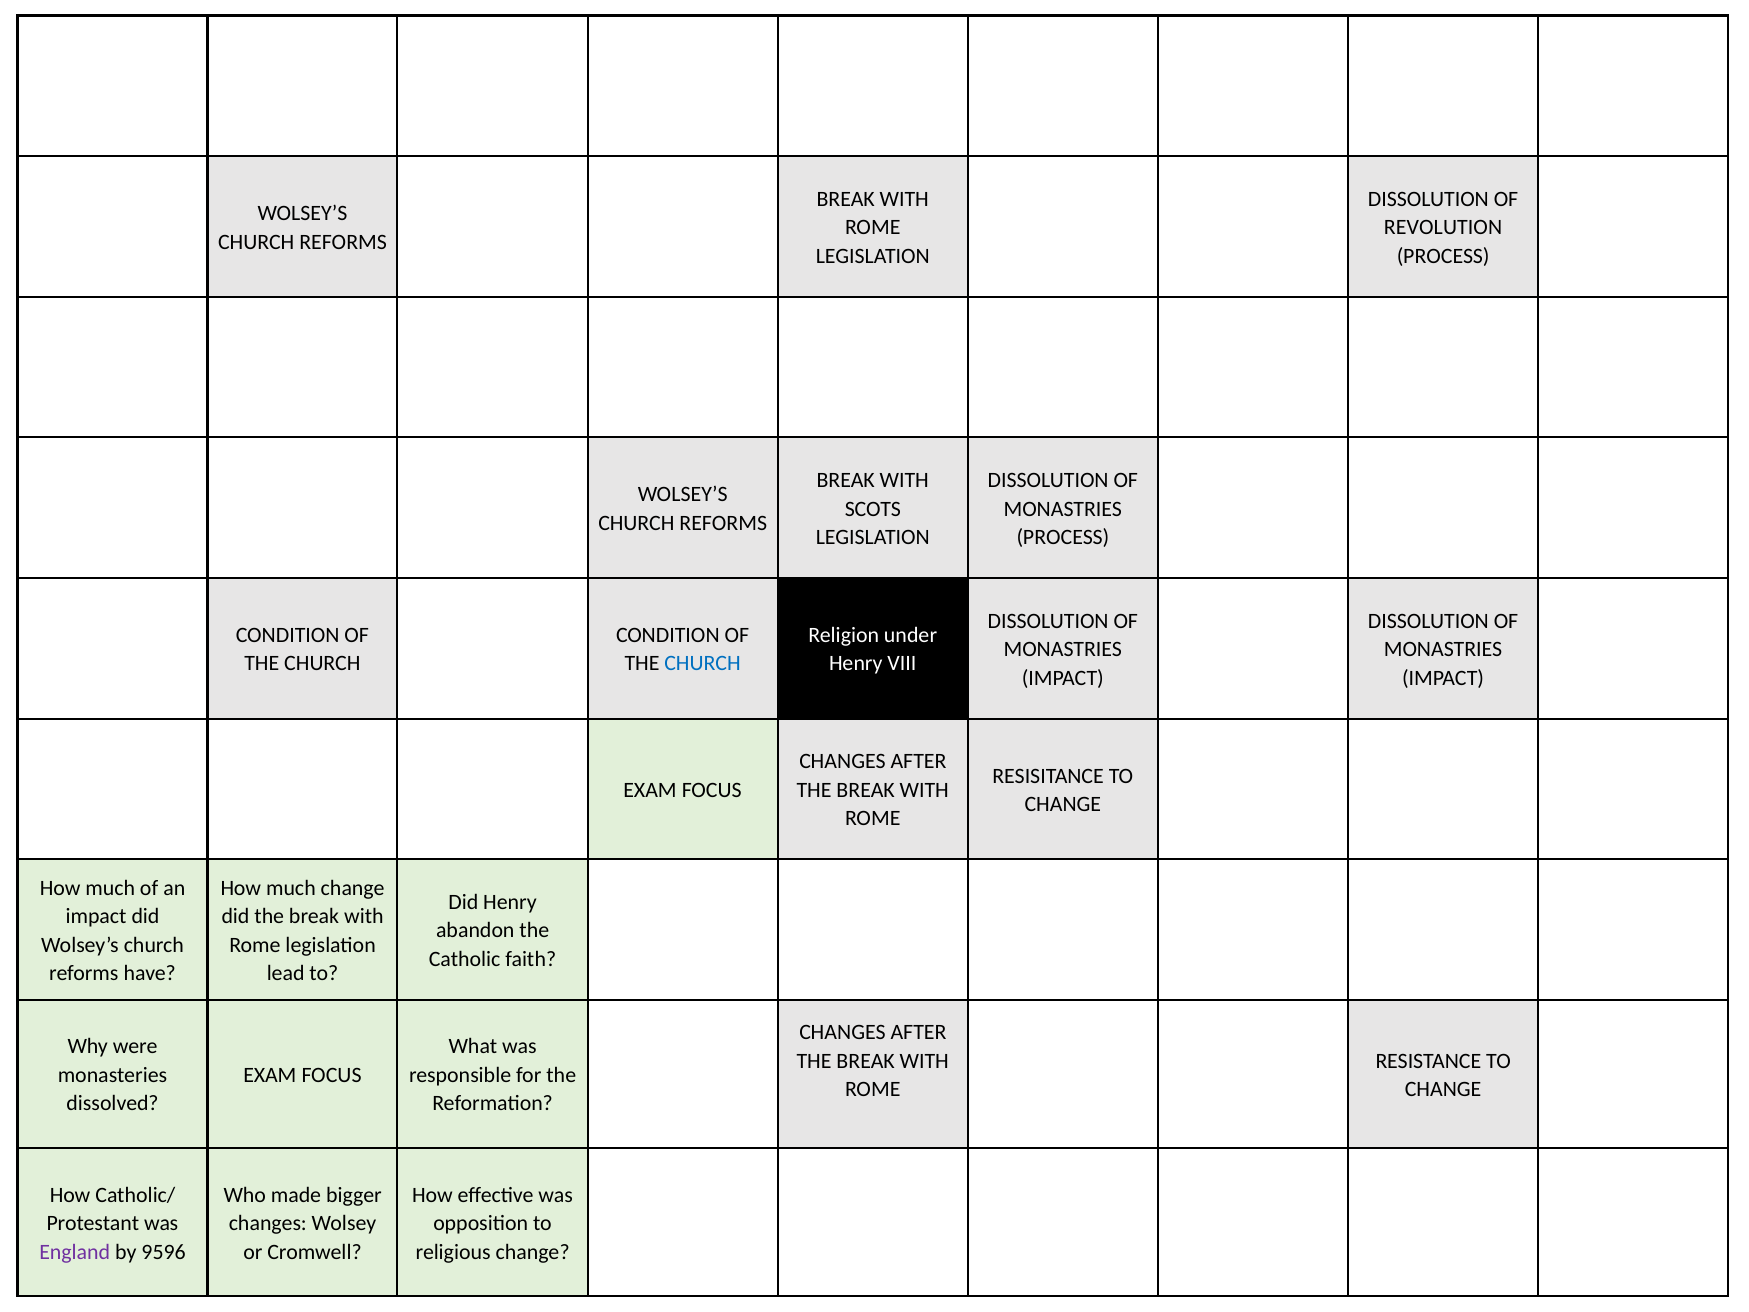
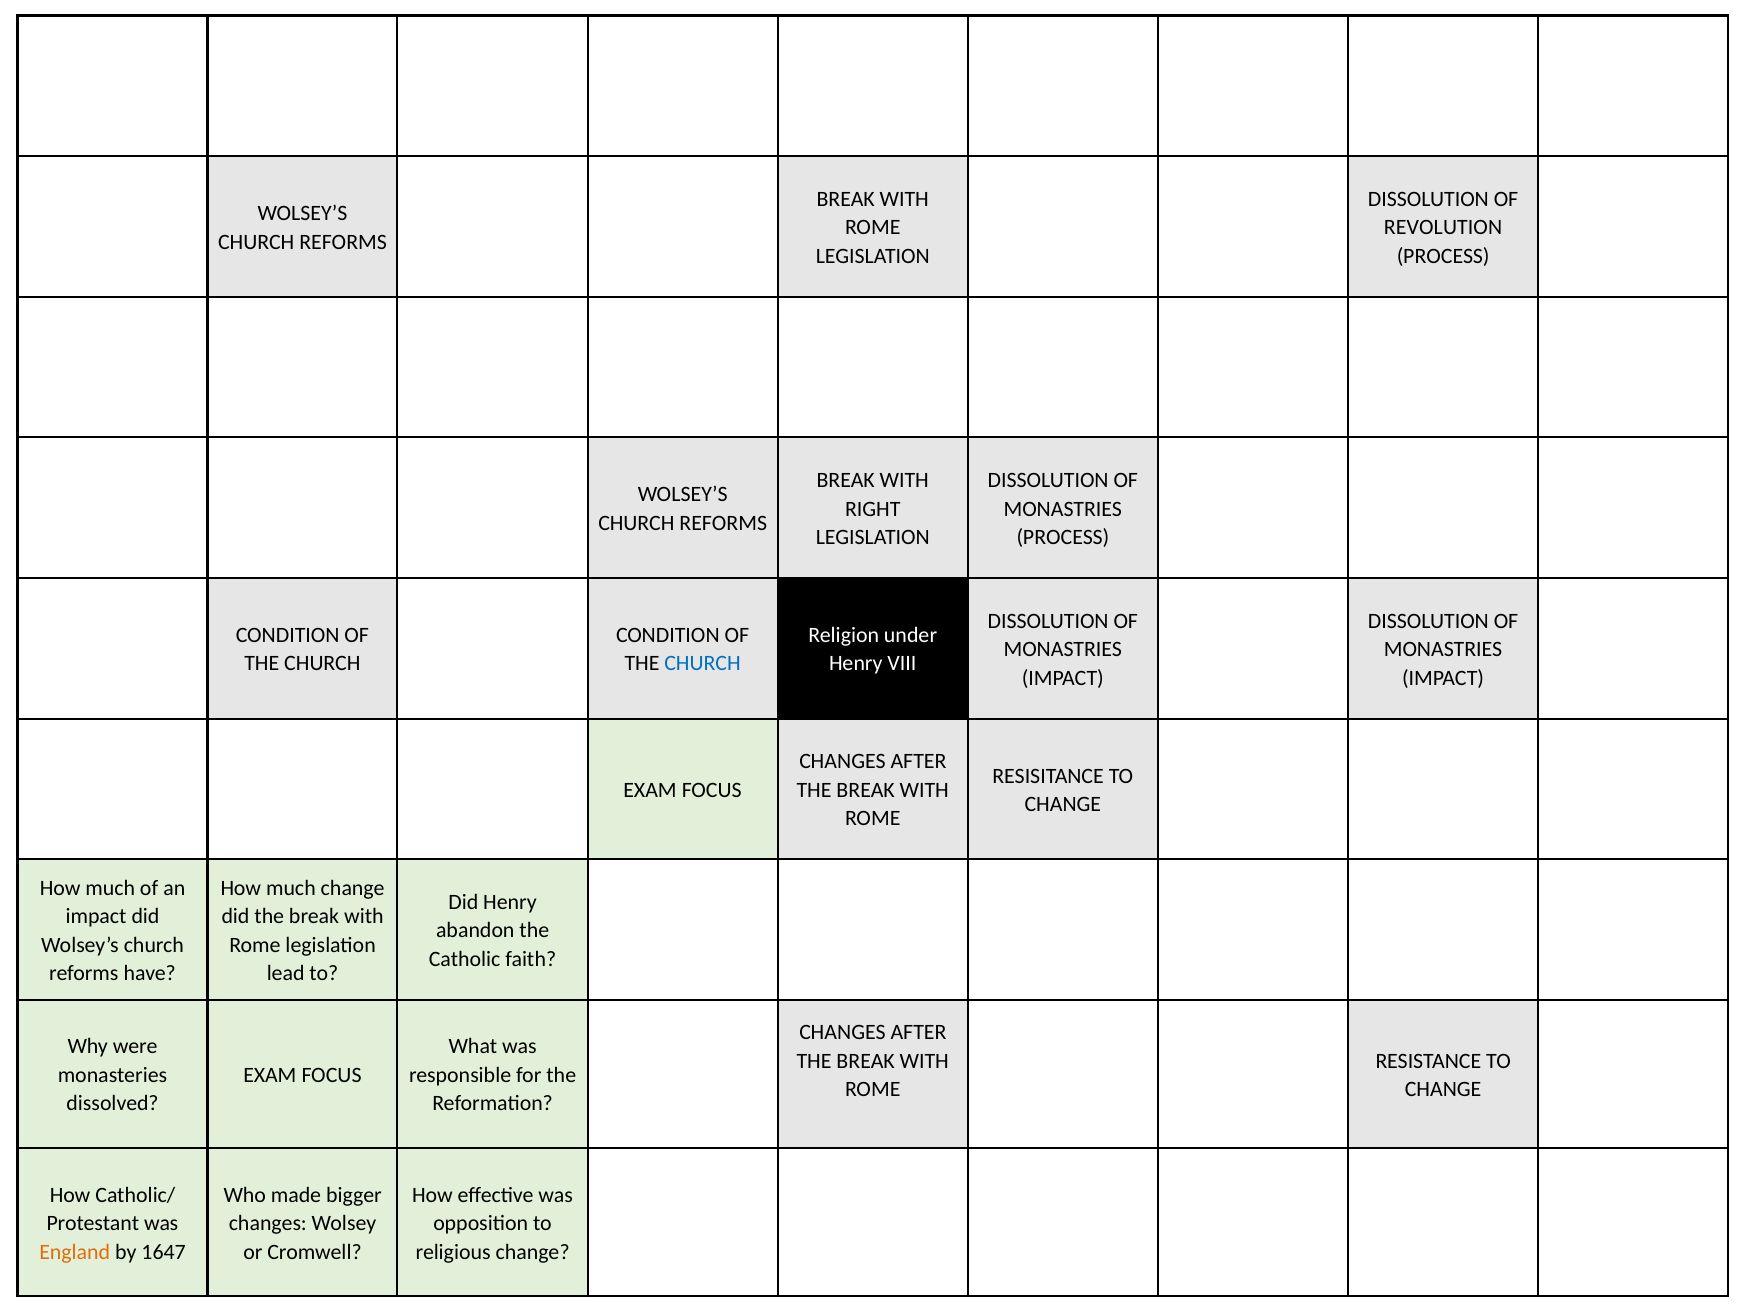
SCOTS: SCOTS -> RIGHT (873, 509)
England colour: purple -> orange (75, 1252)
9596: 9596 -> 1647 (164, 1252)
